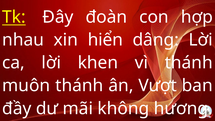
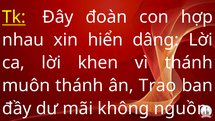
Vượt: Vượt -> Trao (158, 86)
hương: hương -> nguồn (183, 108)
